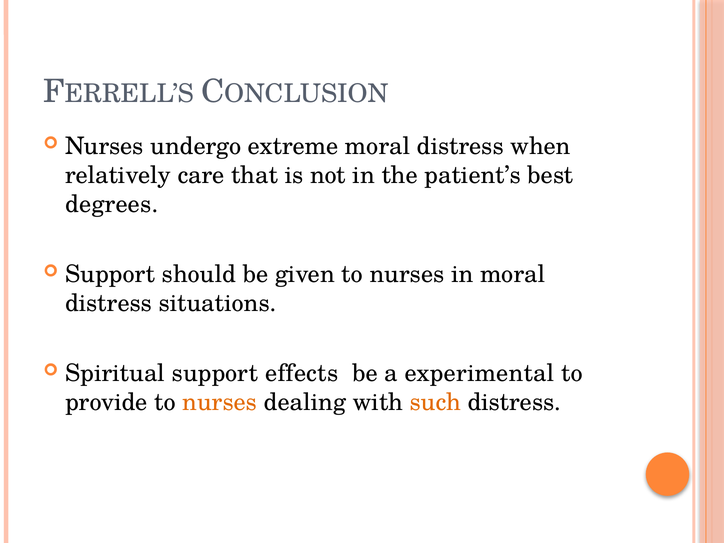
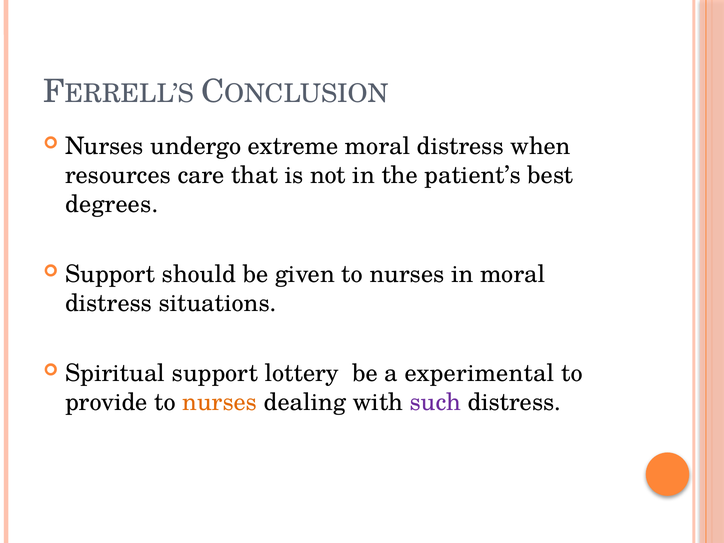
relatively: relatively -> resources (118, 175)
effects: effects -> lottery (302, 373)
such colour: orange -> purple (435, 402)
